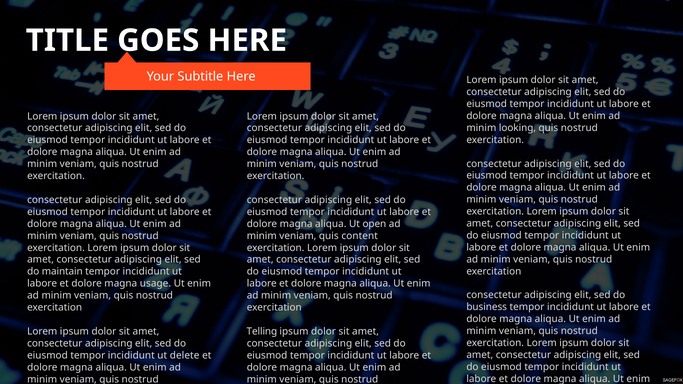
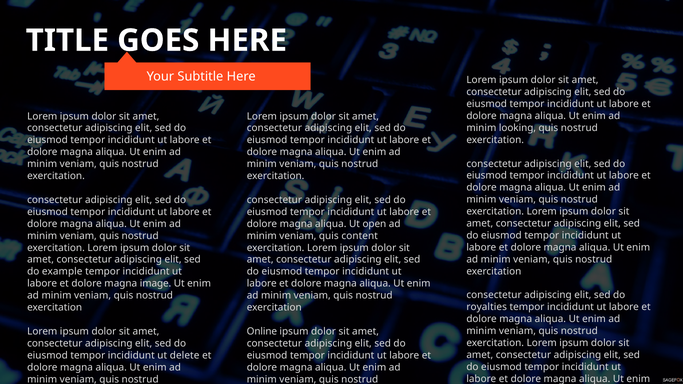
maintain: maintain -> example (62, 272)
usage: usage -> image (156, 284)
business: business -> royalties (487, 307)
Telling: Telling -> Online (262, 332)
